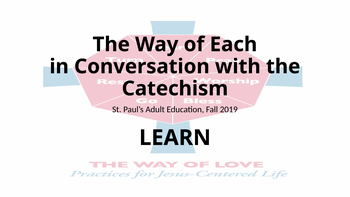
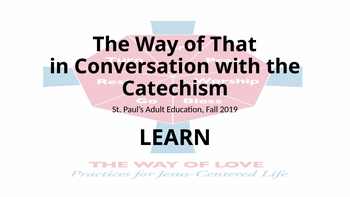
Each: Each -> That (233, 44)
